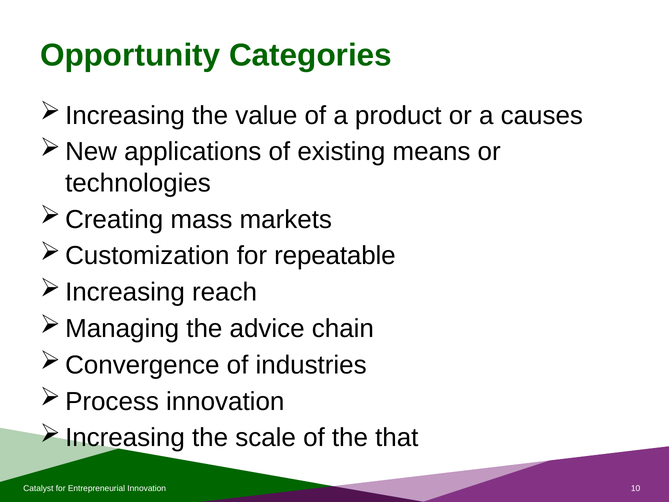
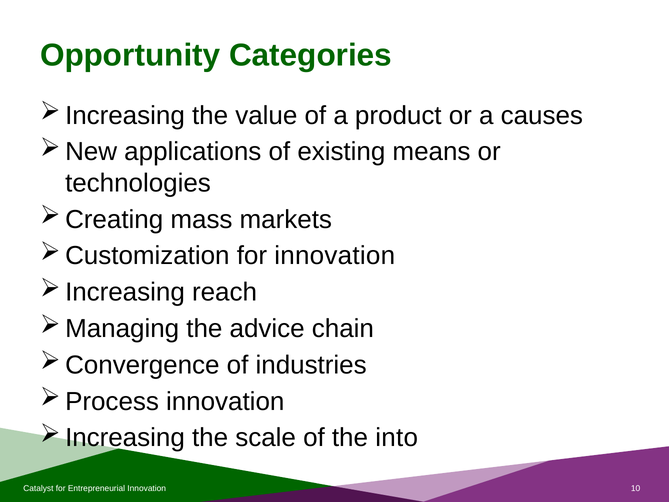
for repeatable: repeatable -> innovation (335, 256)
that: that -> into (397, 438)
